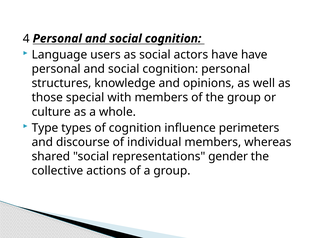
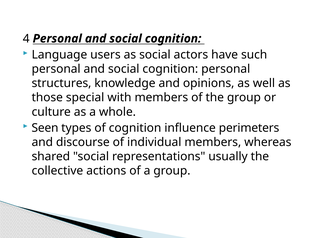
have have: have -> such (254, 55)
Type: Type -> Seen (45, 128)
gender: gender -> usually (228, 156)
